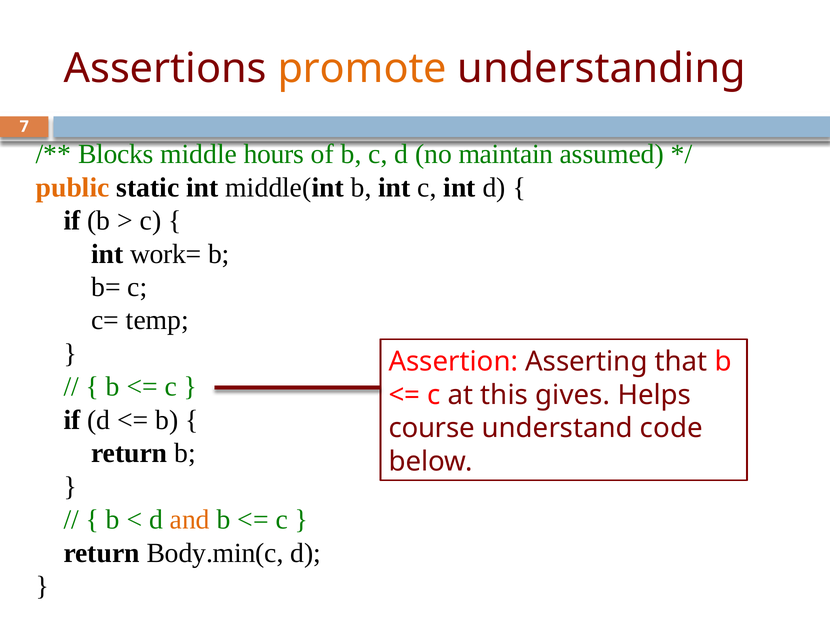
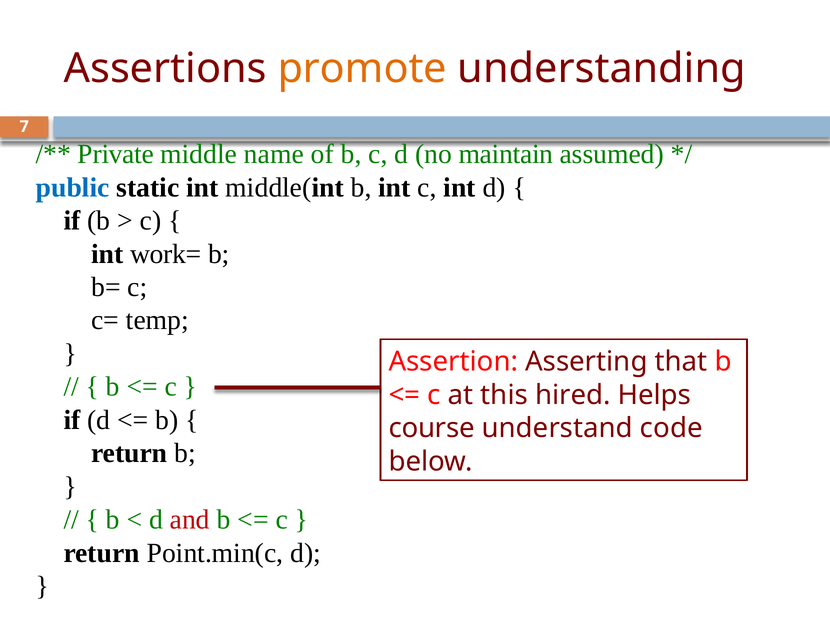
Blocks: Blocks -> Private (116, 154)
hours: hours -> name (274, 154)
public colour: orange -> blue (73, 187)
gives: gives -> hired (573, 395)
and colour: orange -> red (190, 519)
Body.min(c: Body.min(c -> Point.min(c (215, 552)
